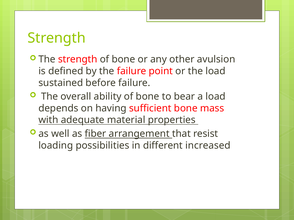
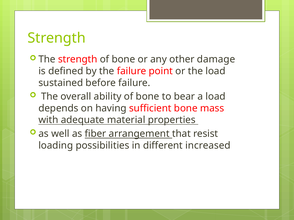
avulsion: avulsion -> damage (216, 59)
